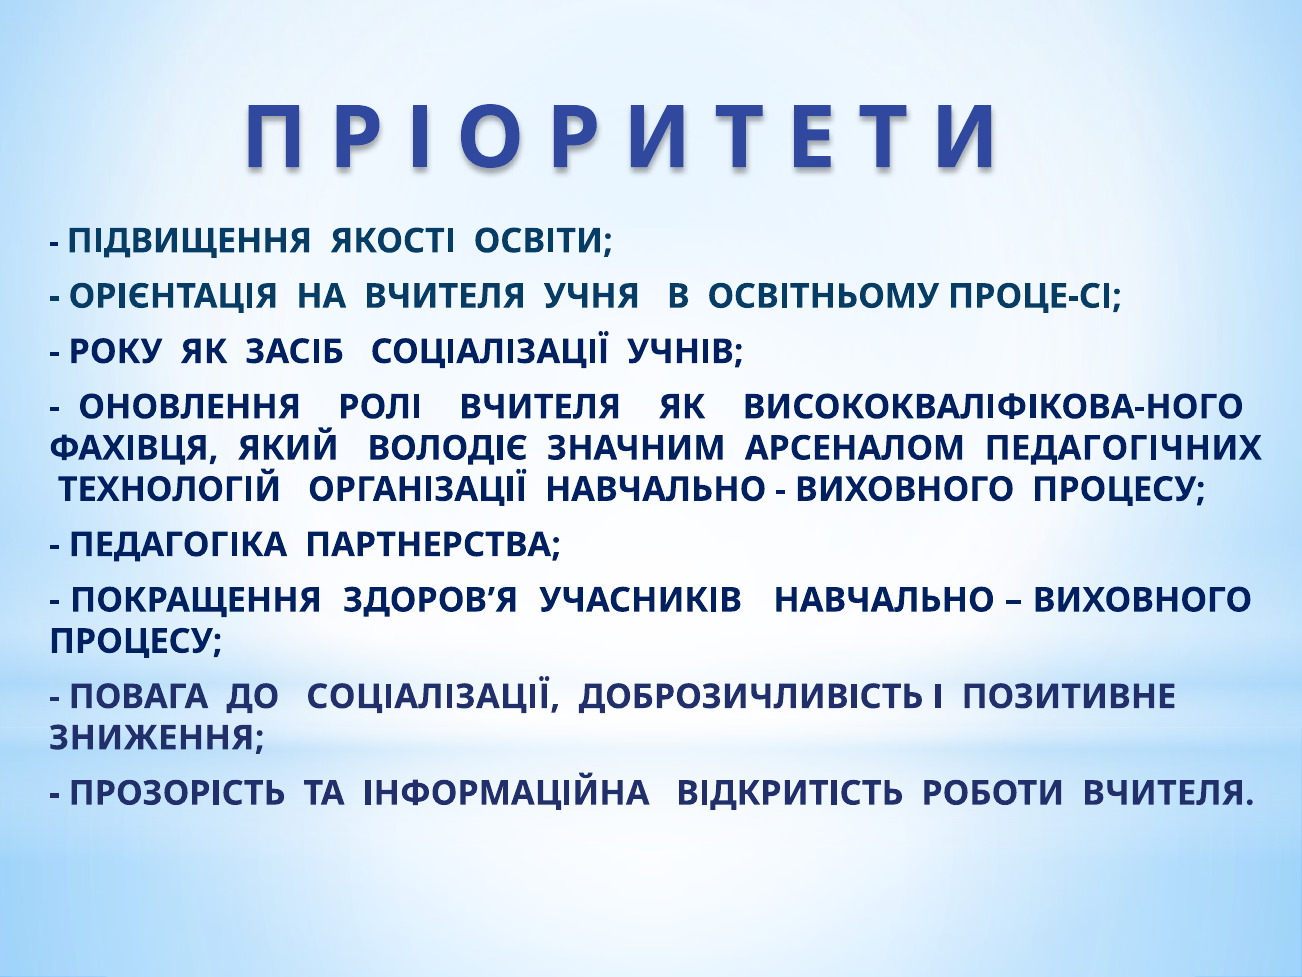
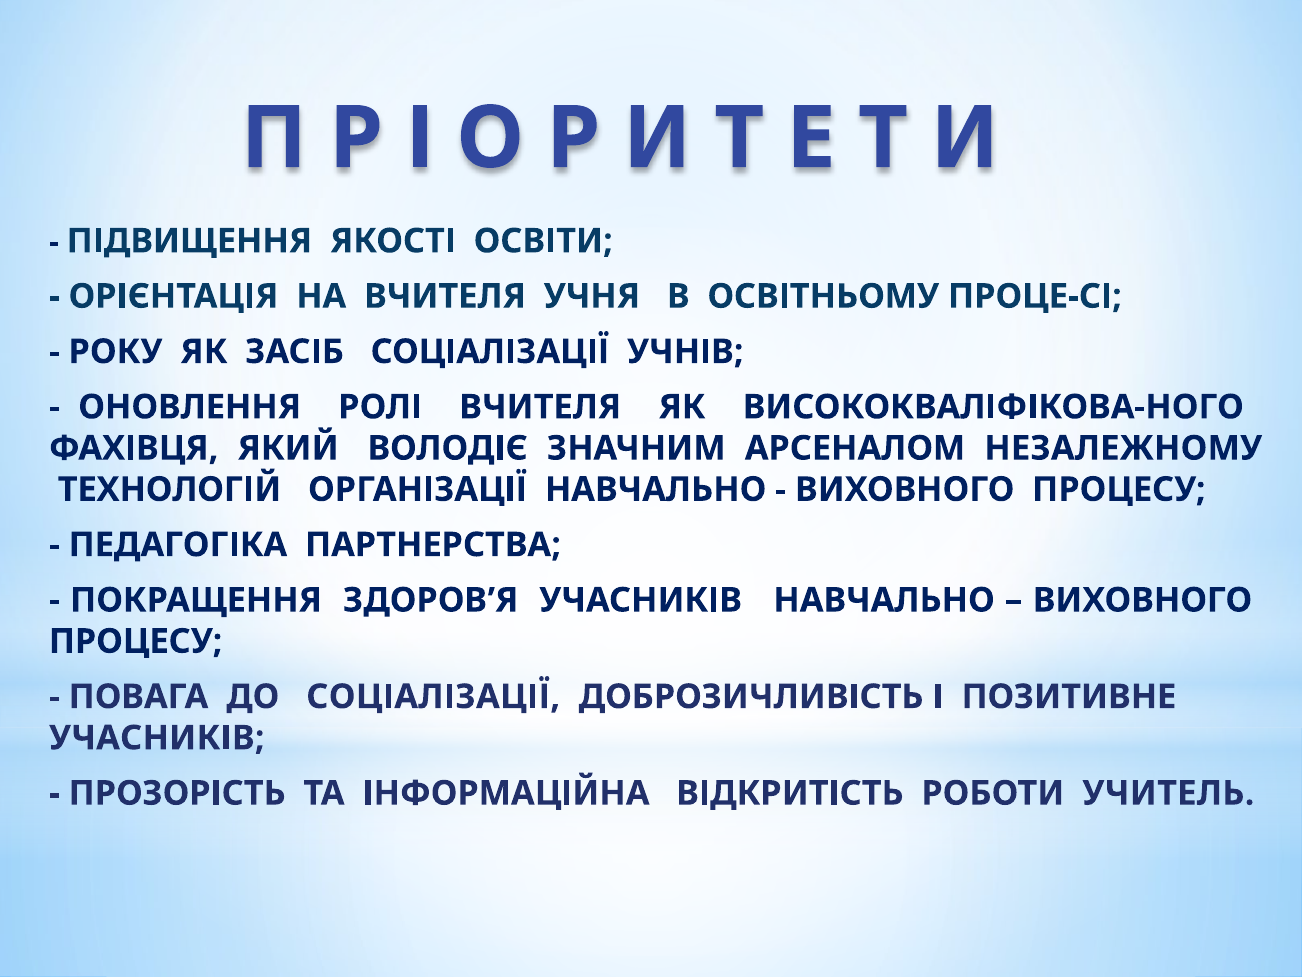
ПЕДАГОГІЧНИХ: ПЕДАГОГІЧНИХ -> НЕЗАЛЕЖНОМУ (1123, 448)
ЗНИЖЕННЯ: ЗНИЖЕННЯ -> УЧАСНИКІВ (157, 738)
РОБОТИ ВЧИТЕЛЯ: ВЧИТЕЛЯ -> УЧИТЕЛЬ (1168, 793)
